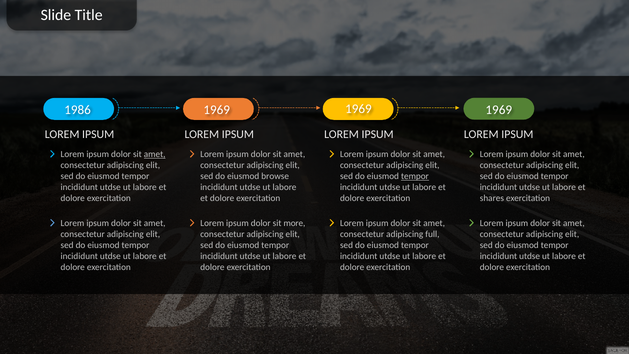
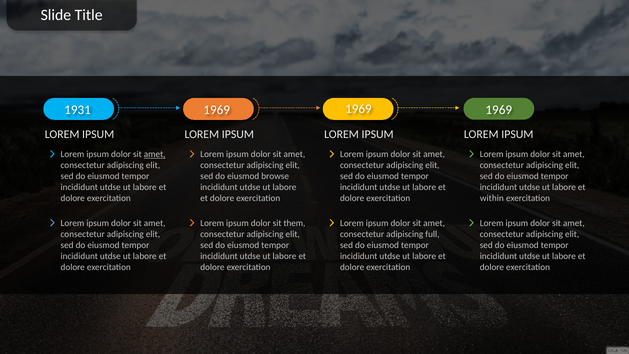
1986: 1986 -> 1931 (78, 110)
tempor underline: present -> none (415, 176)
shares: shares -> within (492, 198)
more: more -> them (294, 223)
